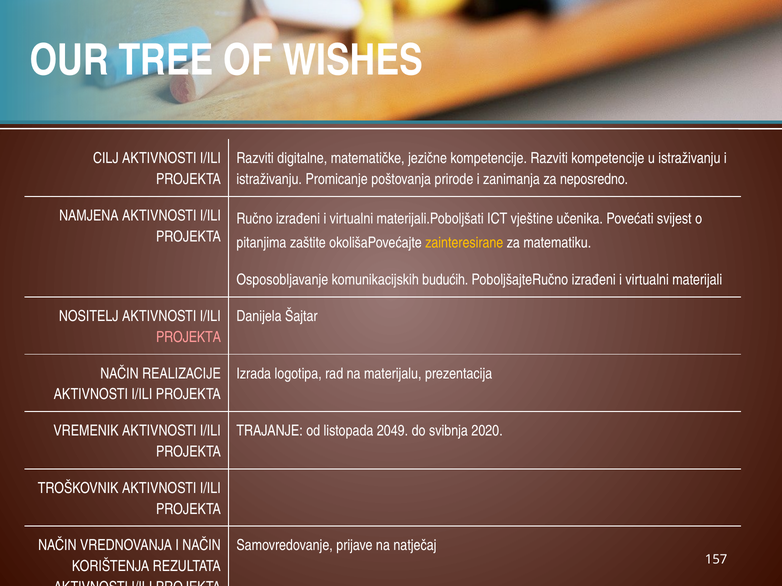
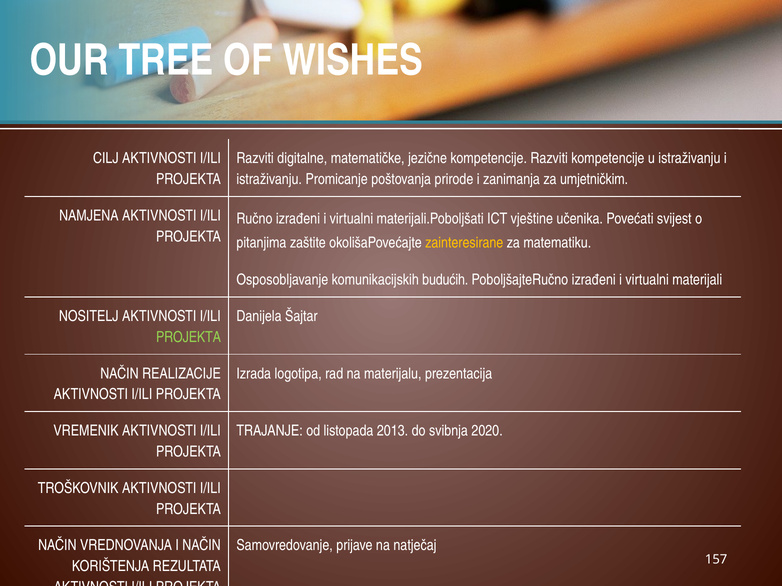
neposredno: neposredno -> umjetničkim (594, 179)
PROJEKTA colour: pink -> light green (189, 337)
2049: 2049 -> 2013 (393, 431)
